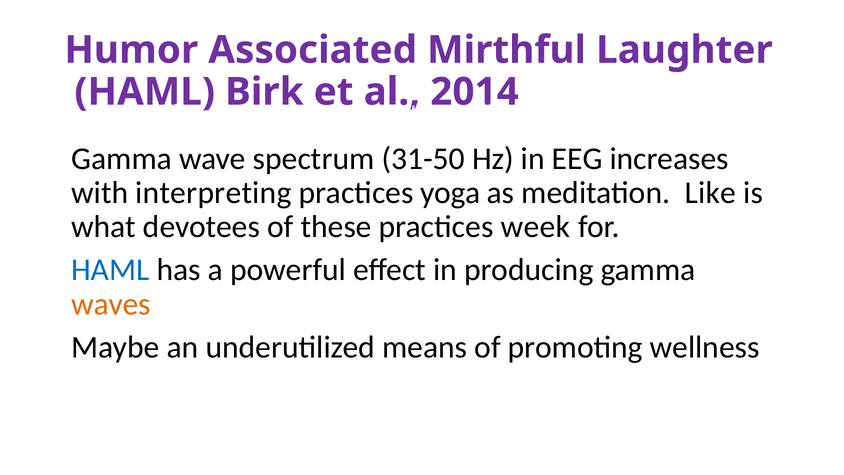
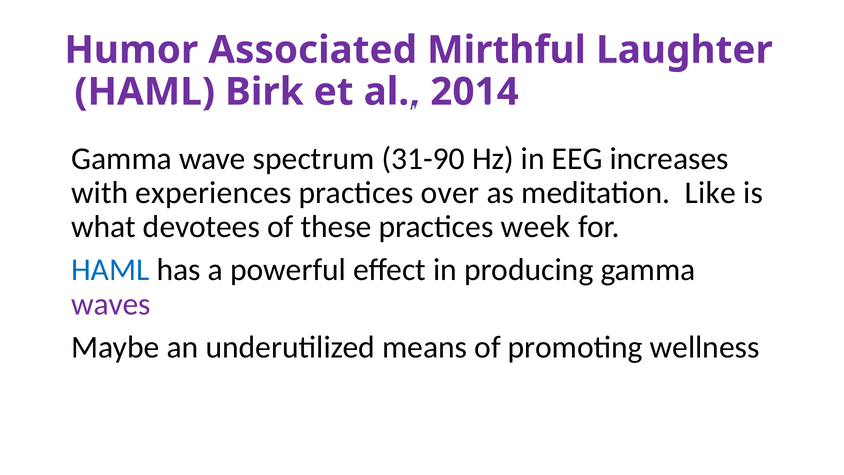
31-50: 31-50 -> 31-90 (423, 158)
interpreting: interpreting -> experiences (213, 193)
yoga: yoga -> over (450, 193)
waves colour: orange -> purple (111, 304)
